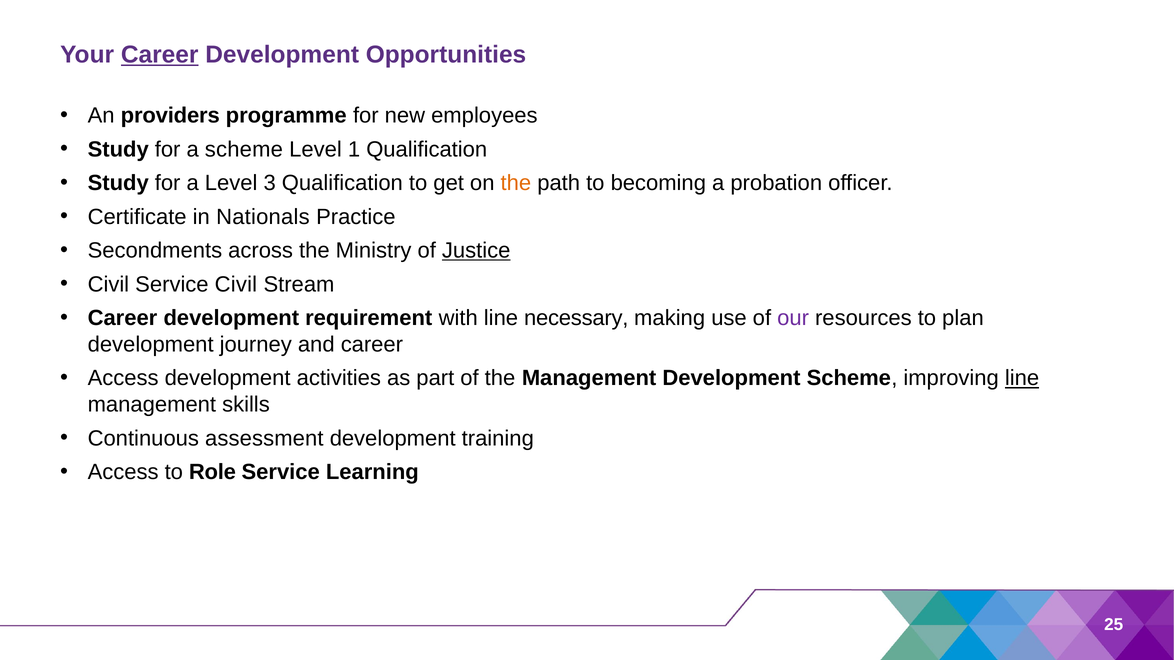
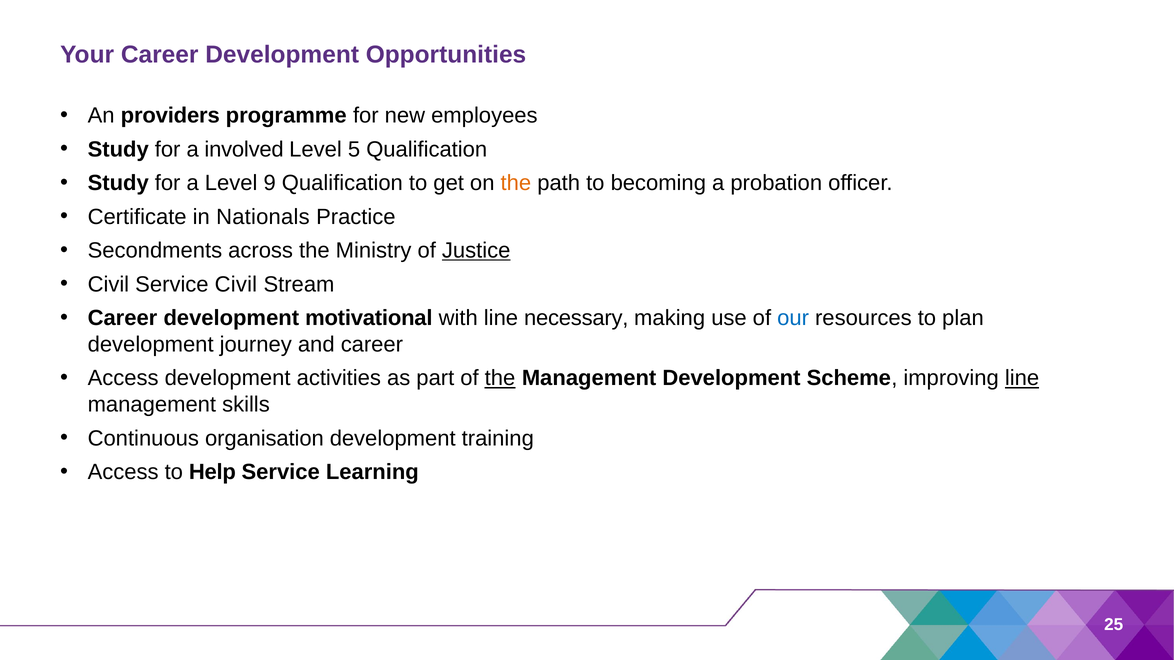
Career underline: present -> none (160, 55)
a scheme: scheme -> involved (244, 149)
1: 1 -> 5 (354, 149)
3: 3 -> 9 (270, 183)
requirement: requirement -> motivational (369, 318)
our colour: purple -> blue (793, 318)
the underline: none -> present (500, 378)
assessment: assessment -> organisation (264, 439)
Role: Role -> Help (212, 472)
